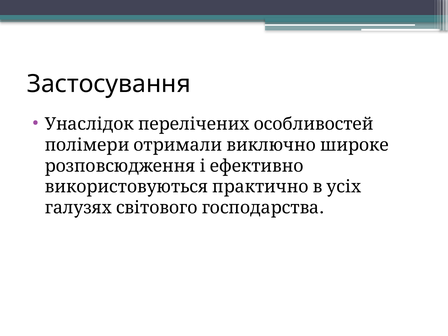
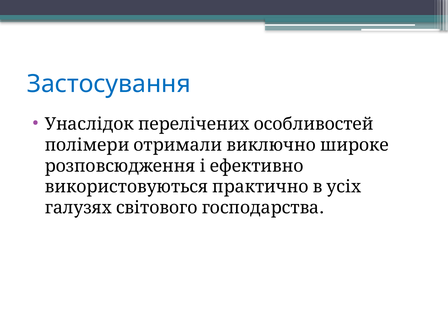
Застосування colour: black -> blue (109, 84)
